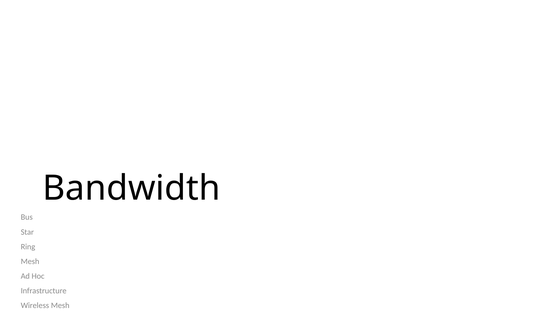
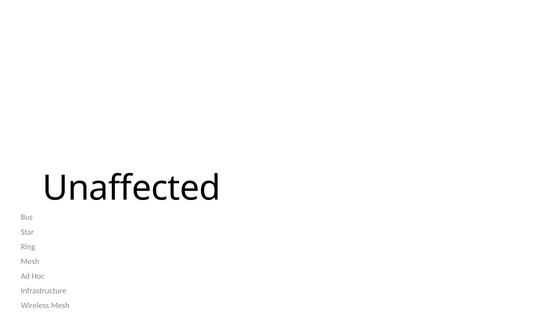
Bandwidth: Bandwidth -> Unaffected (132, 188)
